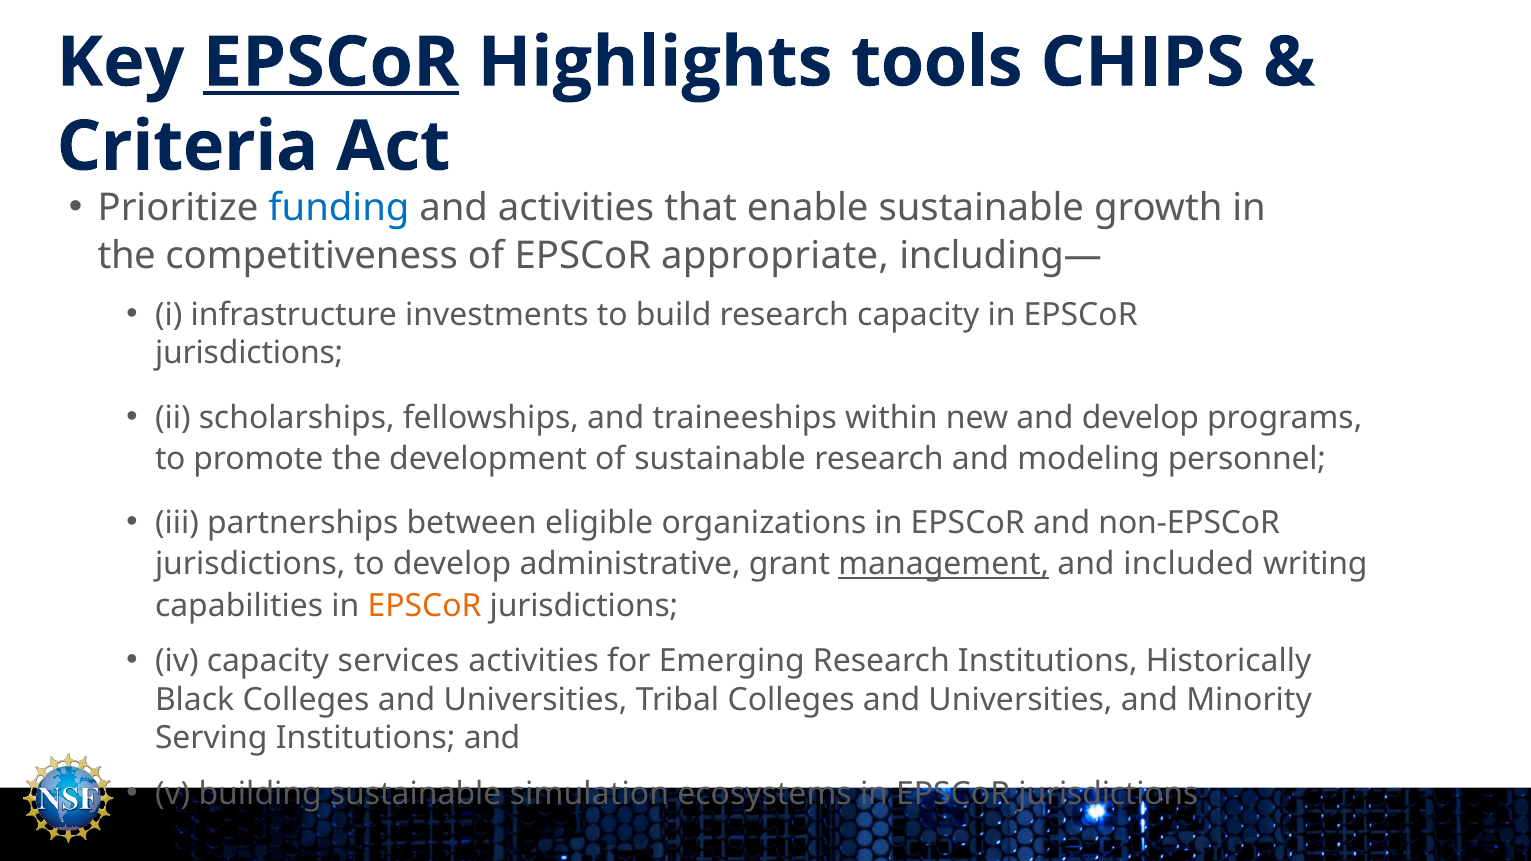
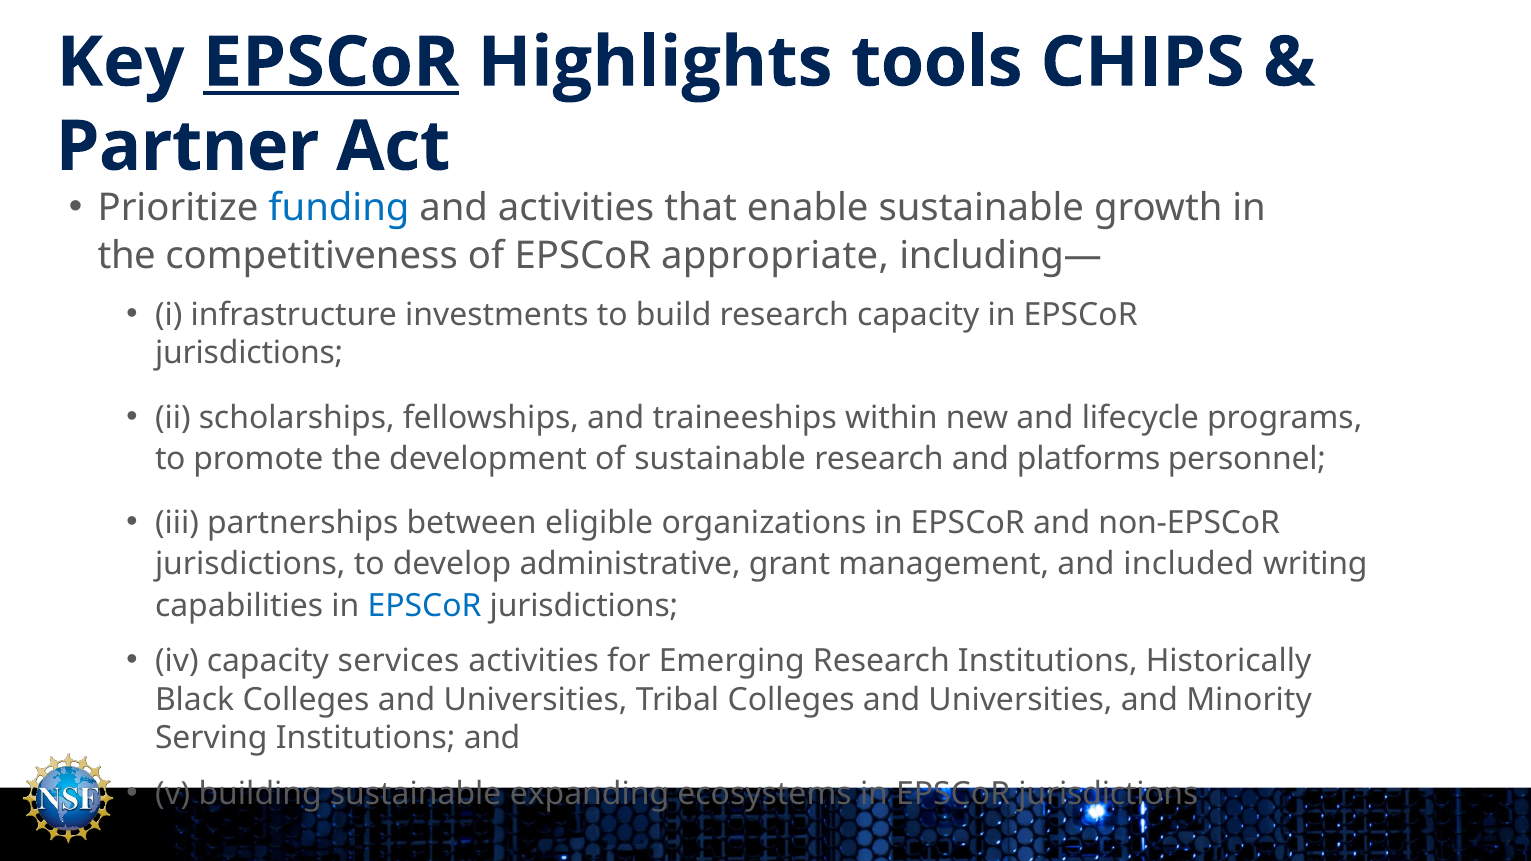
Criteria: Criteria -> Partner (188, 147)
and develop: develop -> lifecycle (1140, 418)
modeling: modeling -> platforms (1089, 459)
management underline: present -> none (944, 564)
EPSCoR colour: orange -> blue (425, 606)
simulation: simulation -> expanding (589, 794)
